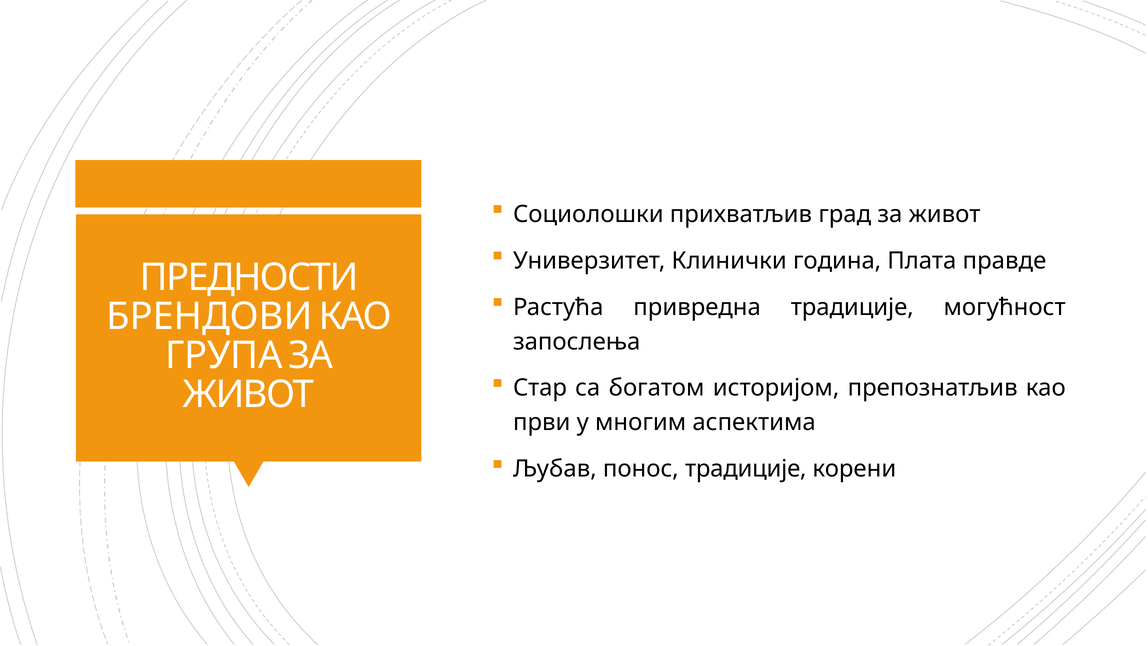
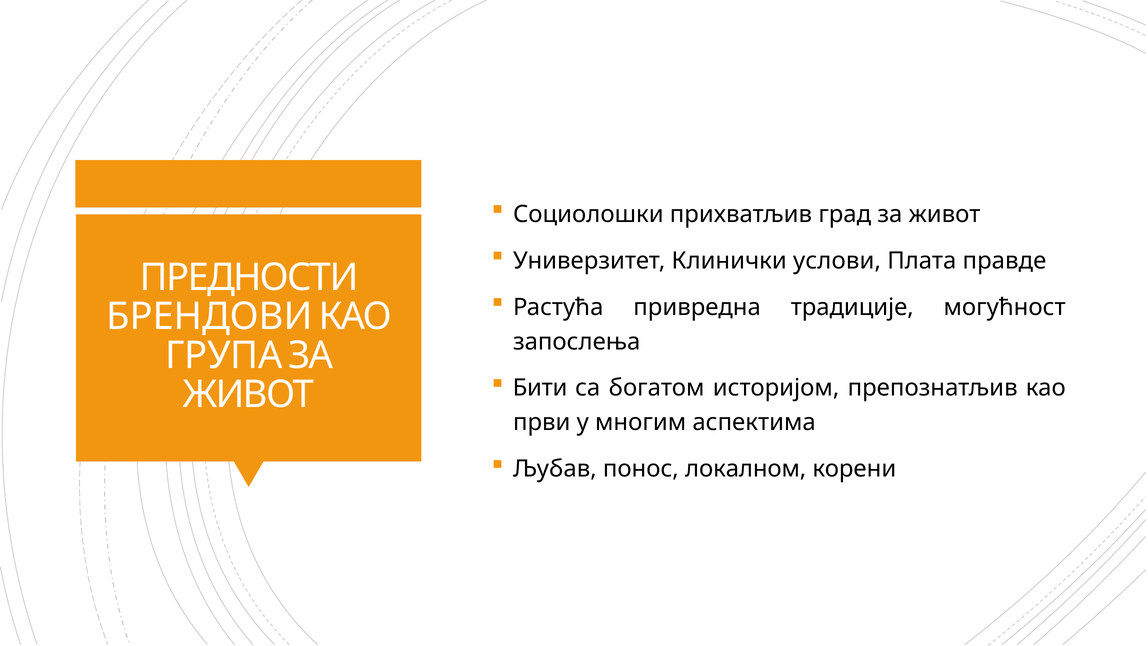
година: година -> услови (837, 261)
Стар: Стар -> Бити (540, 388)
понос традиције: традиције -> локалном (746, 469)
